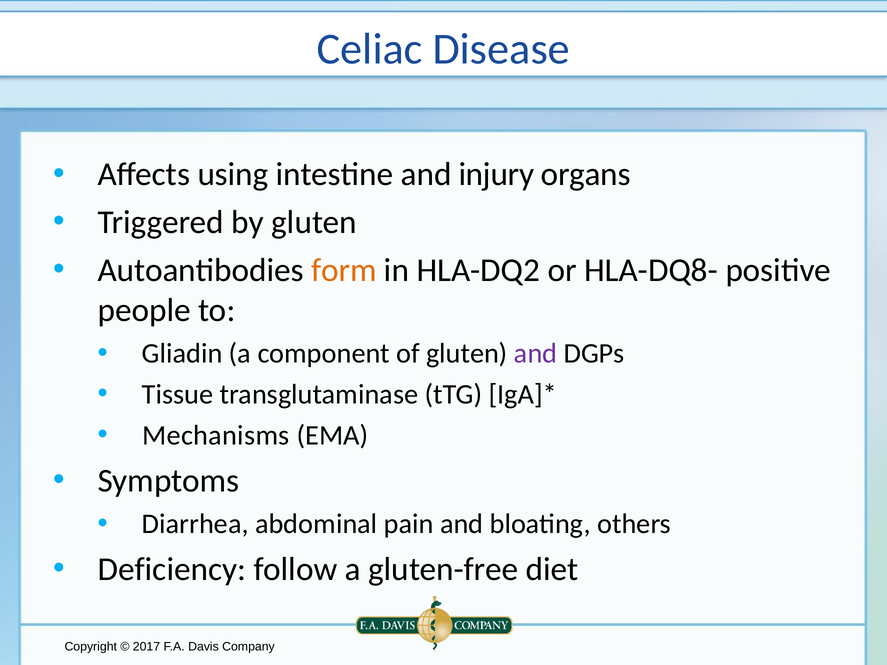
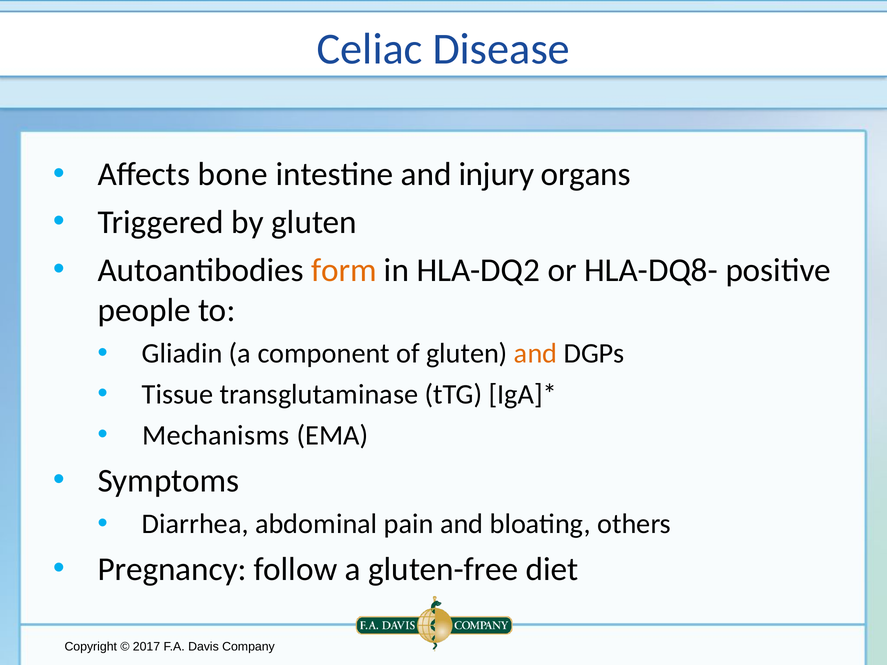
using: using -> bone (233, 175)
and colour: purple -> orange (536, 354)
Deficiency: Deficiency -> Pregnancy (172, 569)
